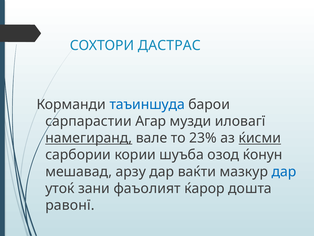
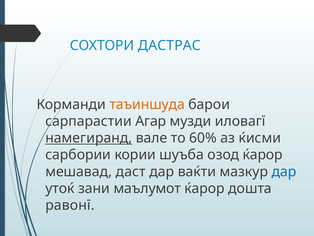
таъиншуда colour: blue -> orange (147, 104)
23%: 23% -> 60% (203, 138)
ќисми underline: present -> none (260, 138)
озод ќонун: ќонун -> ќарор (263, 155)
арзу: арзу -> даст (131, 171)
фаъолият: фаъолият -> маълумот (147, 188)
